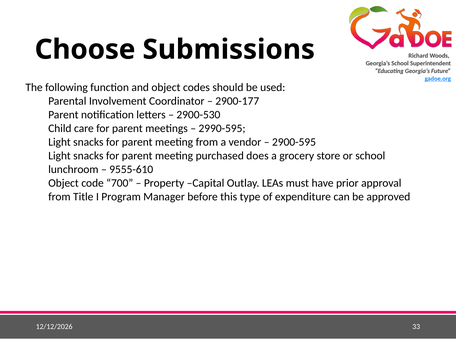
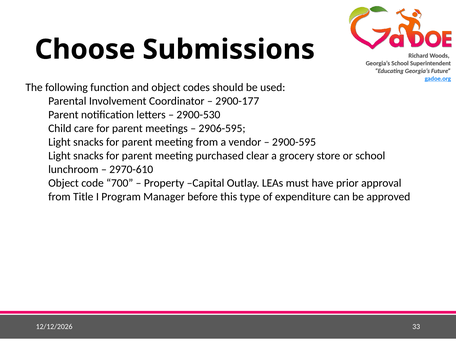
2990-595: 2990-595 -> 2906-595 (222, 128)
does: does -> clear (258, 156)
9555-610: 9555-610 -> 2970-610 (131, 169)
